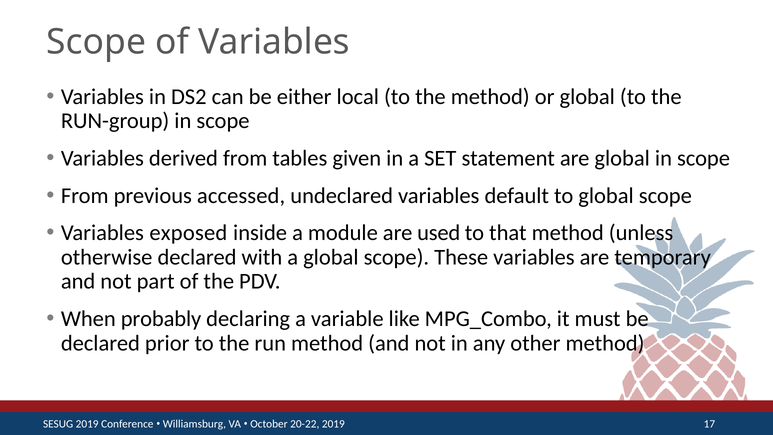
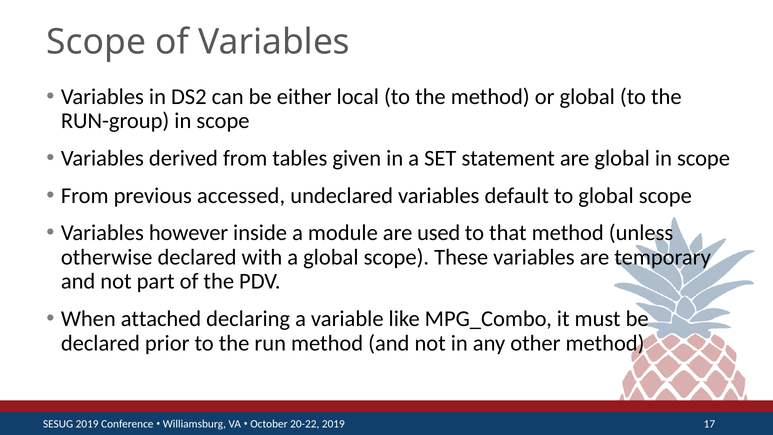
exposed: exposed -> however (189, 233)
probably: probably -> attached (161, 319)
